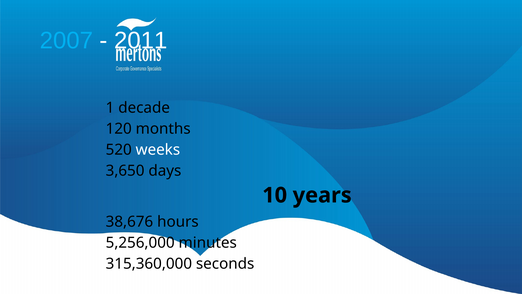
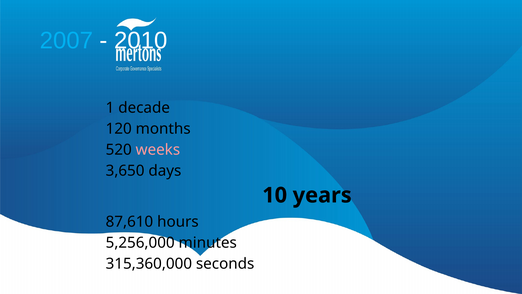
2011: 2011 -> 2010 (141, 40)
weeks colour: white -> pink (158, 150)
38,676: 38,676 -> 87,610 (129, 222)
